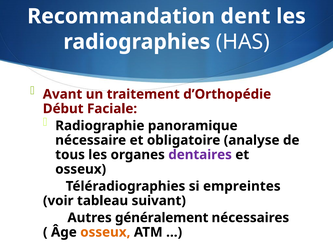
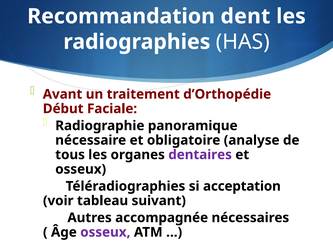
empreintes: empreintes -> acceptation (242, 186)
généralement: généralement -> accompagnée (162, 217)
osseux colour: orange -> purple (105, 232)
